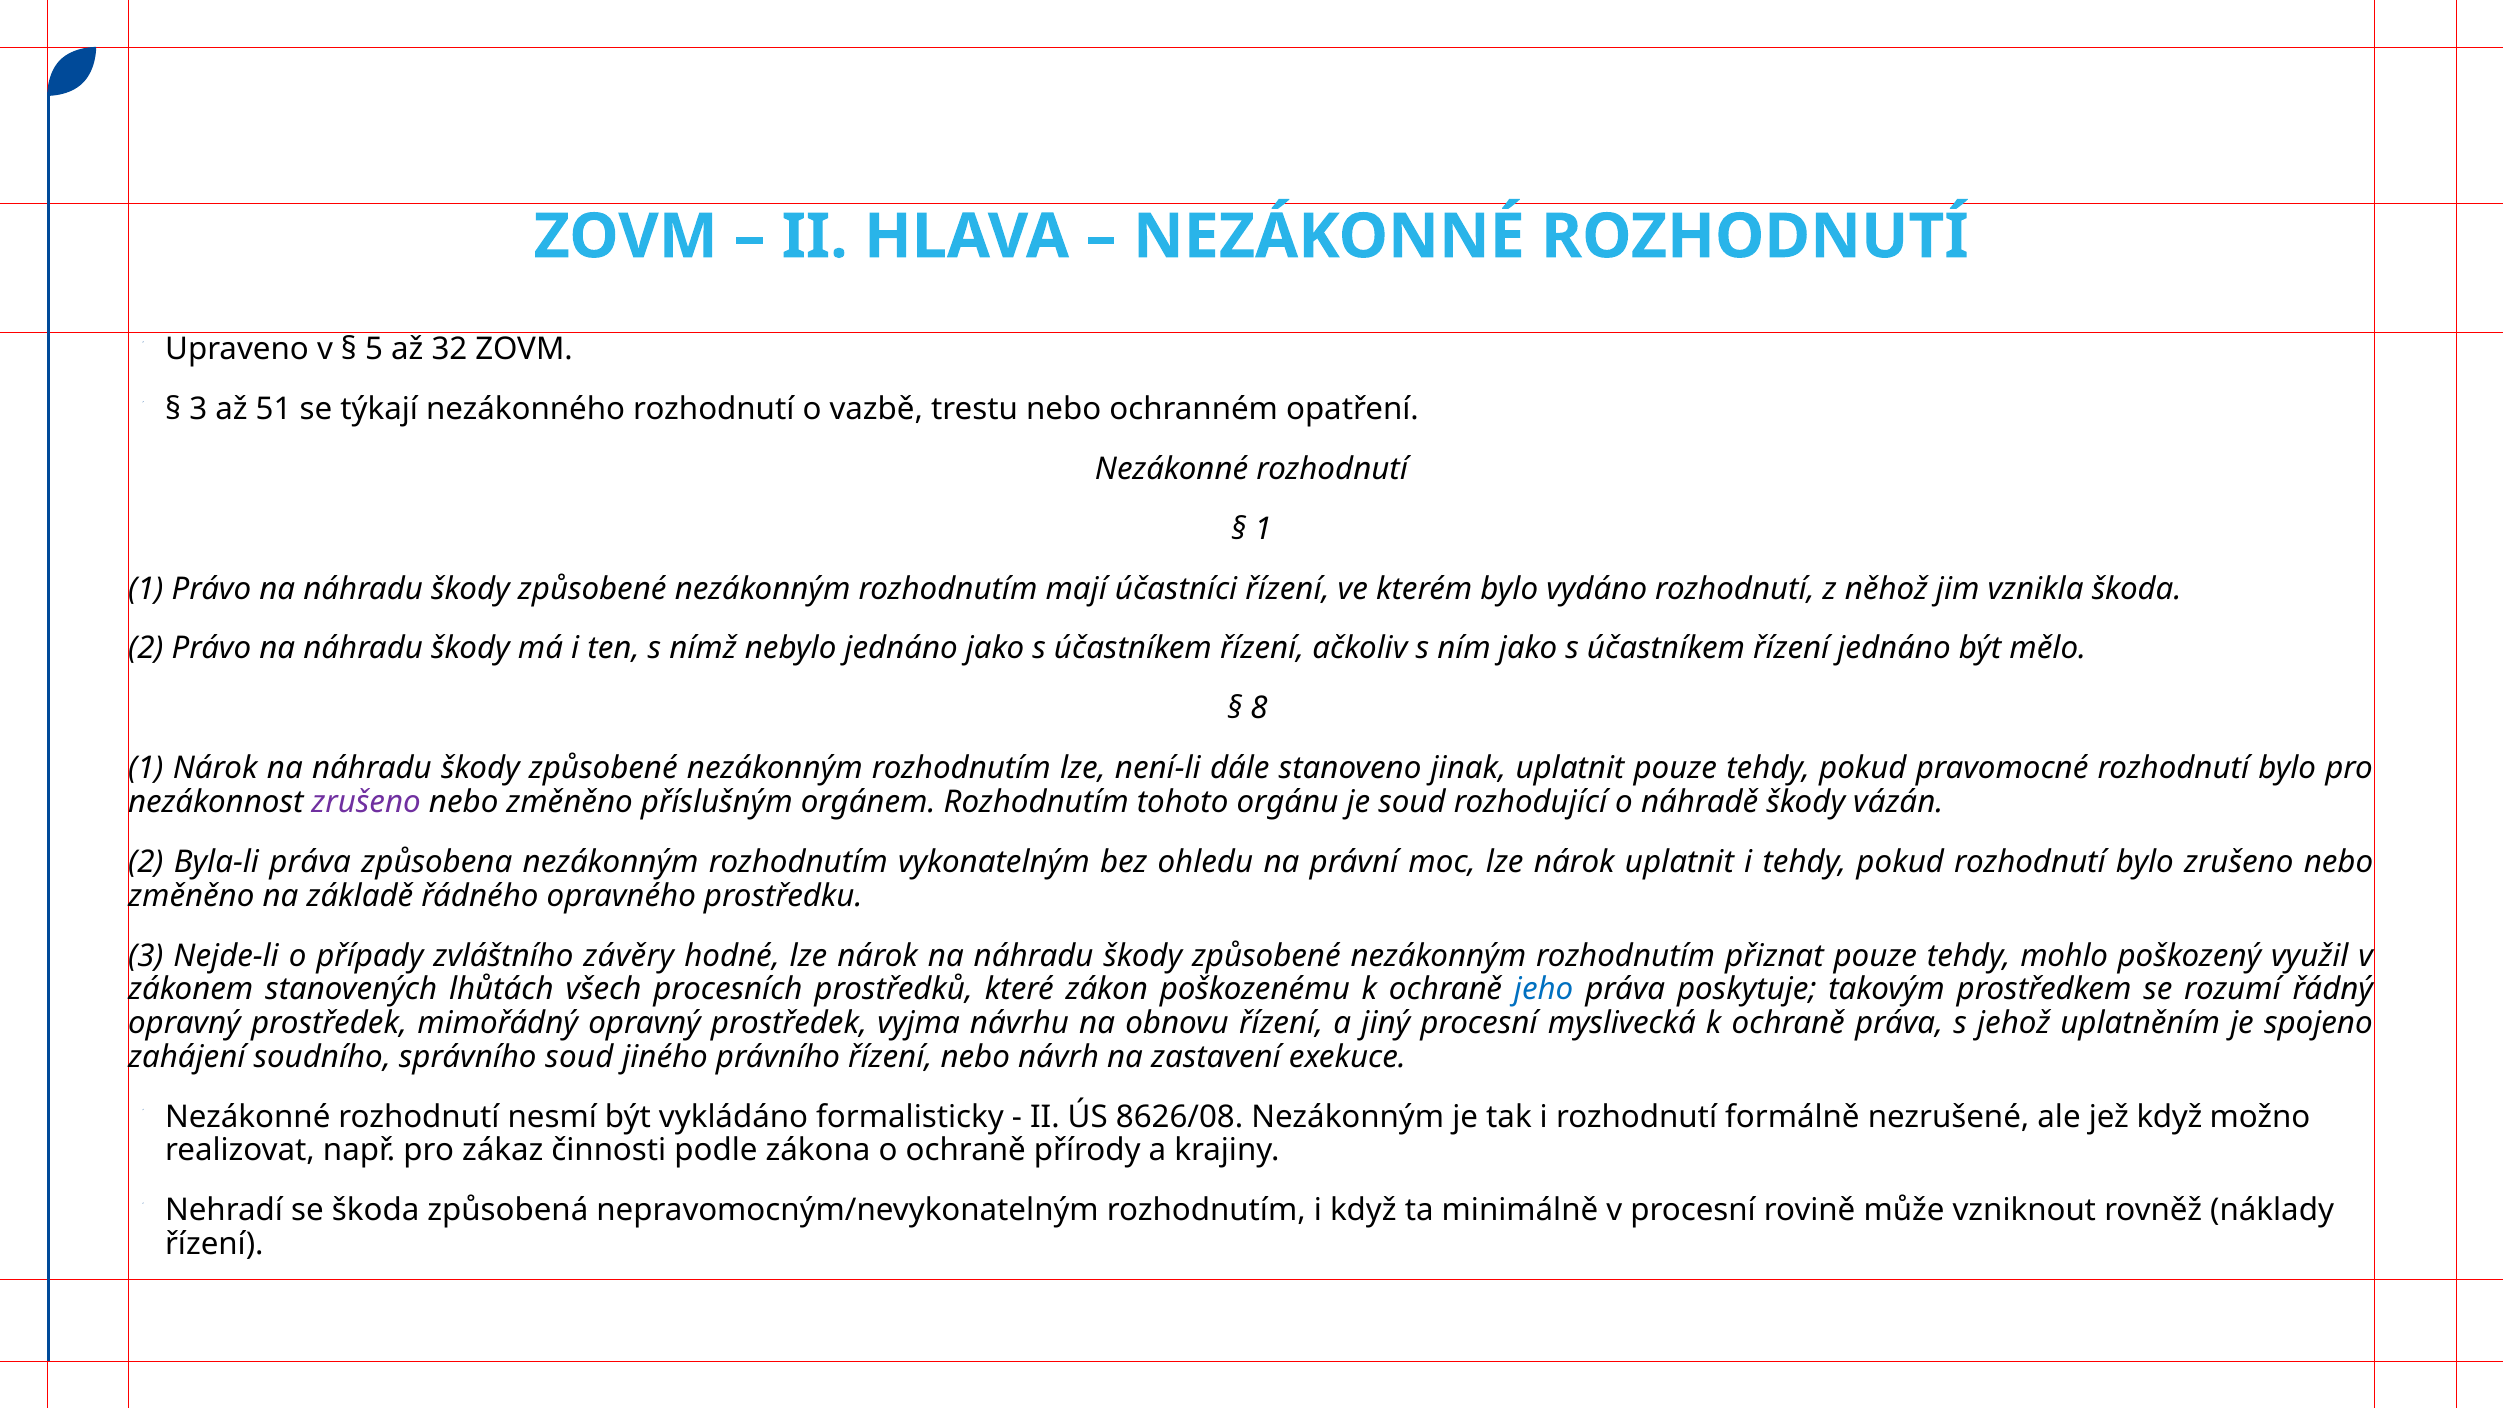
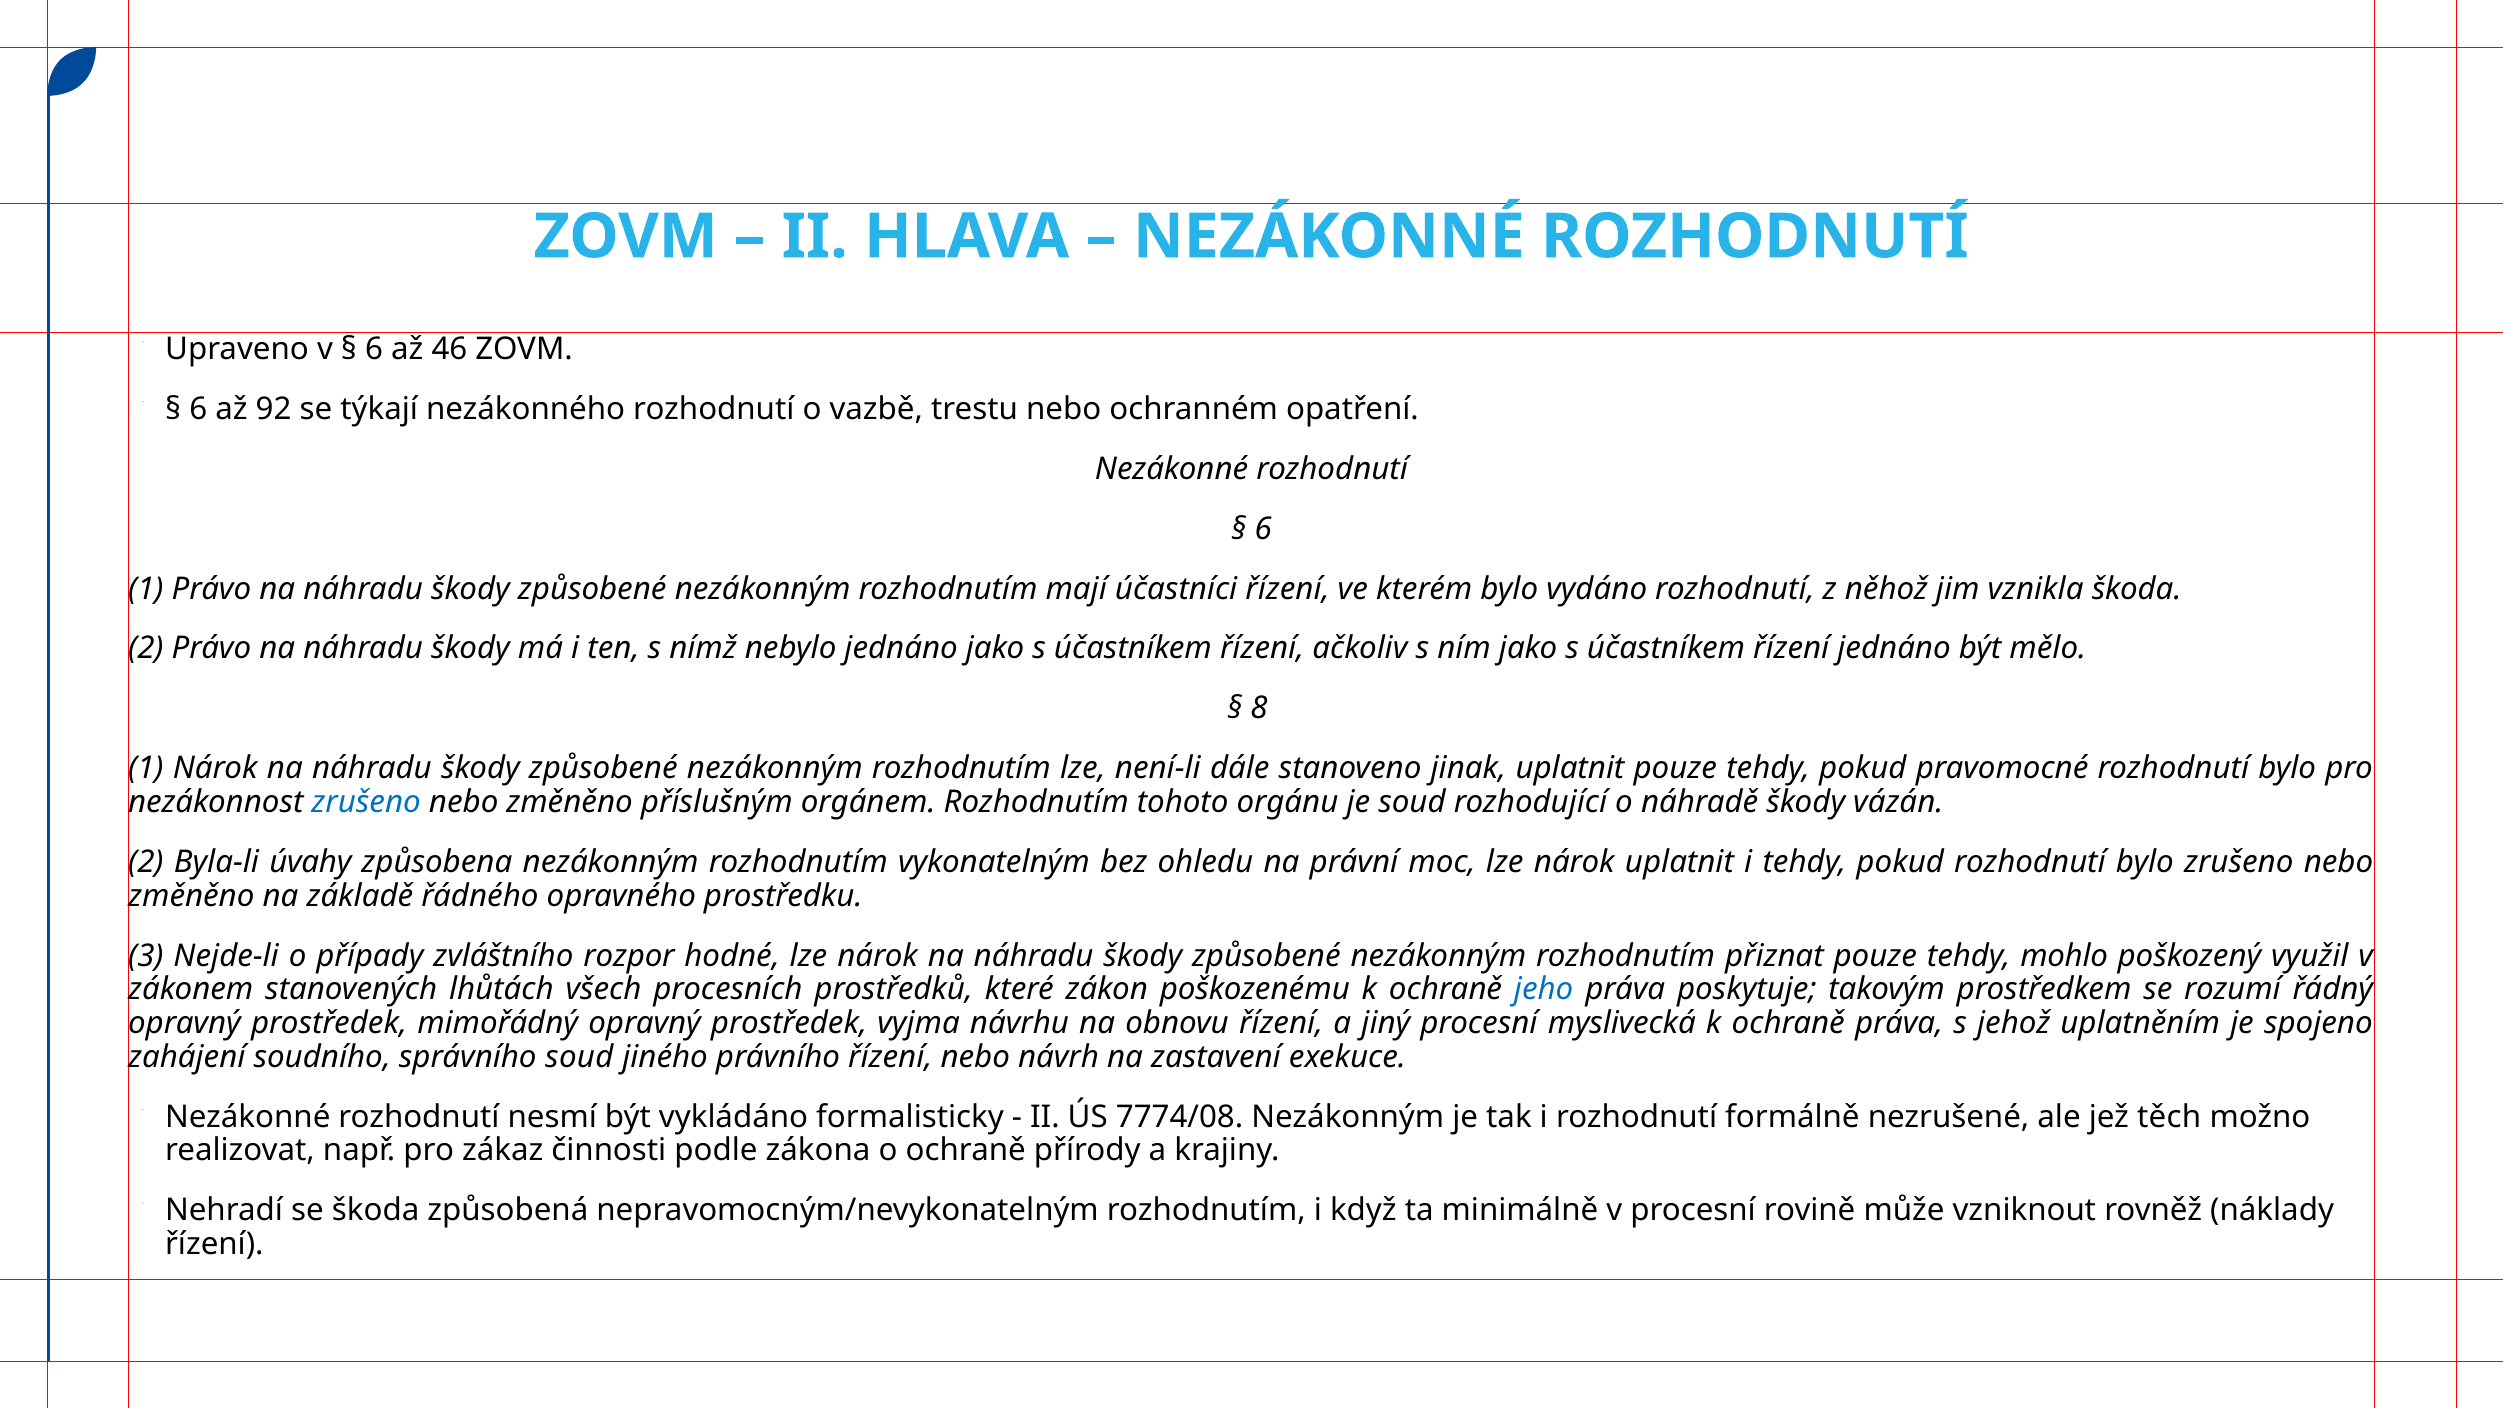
5: 5 -> 6 (374, 349)
32: 32 -> 46 (449, 349)
3: 3 -> 6 (198, 409)
51: 51 -> 92 (274, 409)
1: 1 -> 6 (1263, 529)
zrušeno colour: purple -> blue (366, 802)
Byla-li práva: práva -> úvahy (310, 862)
závěry: závěry -> rozpor (629, 956)
8626/08: 8626/08 -> 7774/08 (1180, 1117)
jež když: když -> těch (2169, 1117)
